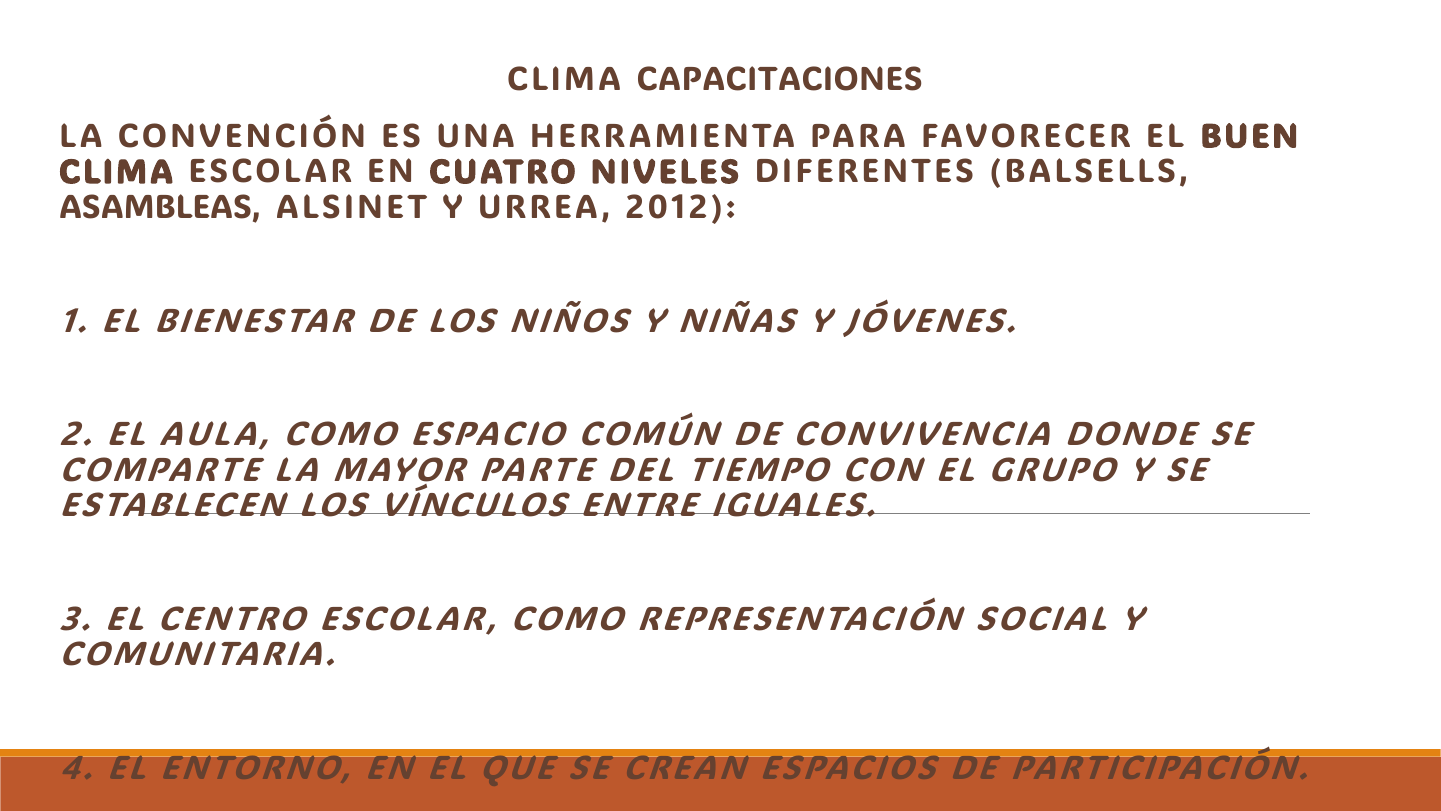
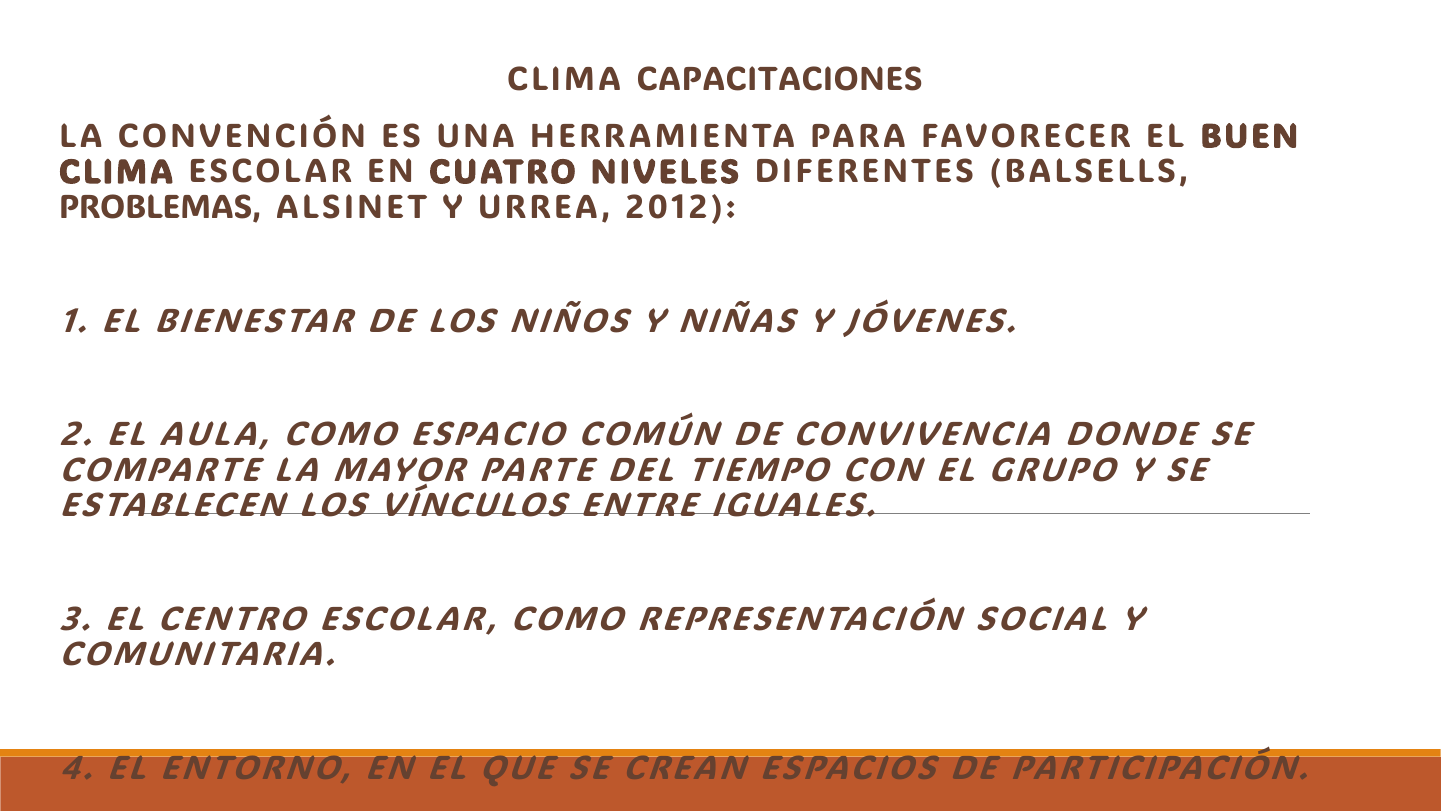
ASAMBLEAS: ASAMBLEAS -> PROBLEMAS (160, 208)
